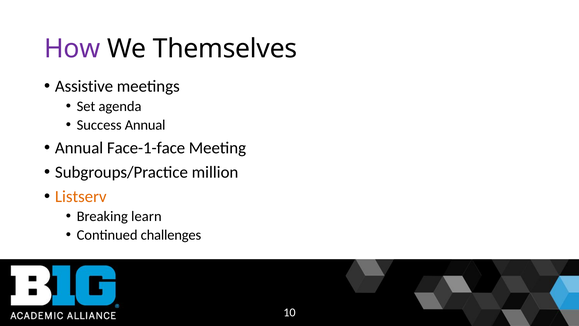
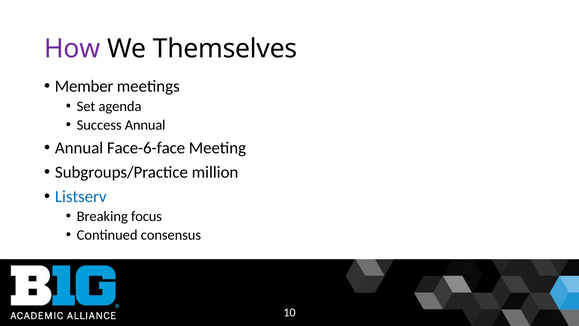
Assistive: Assistive -> Member (84, 86)
Face-1-face: Face-1-face -> Face-6-face (146, 148)
Listserv colour: orange -> blue (81, 196)
learn: learn -> focus (146, 216)
challenges: challenges -> consensus (171, 235)
